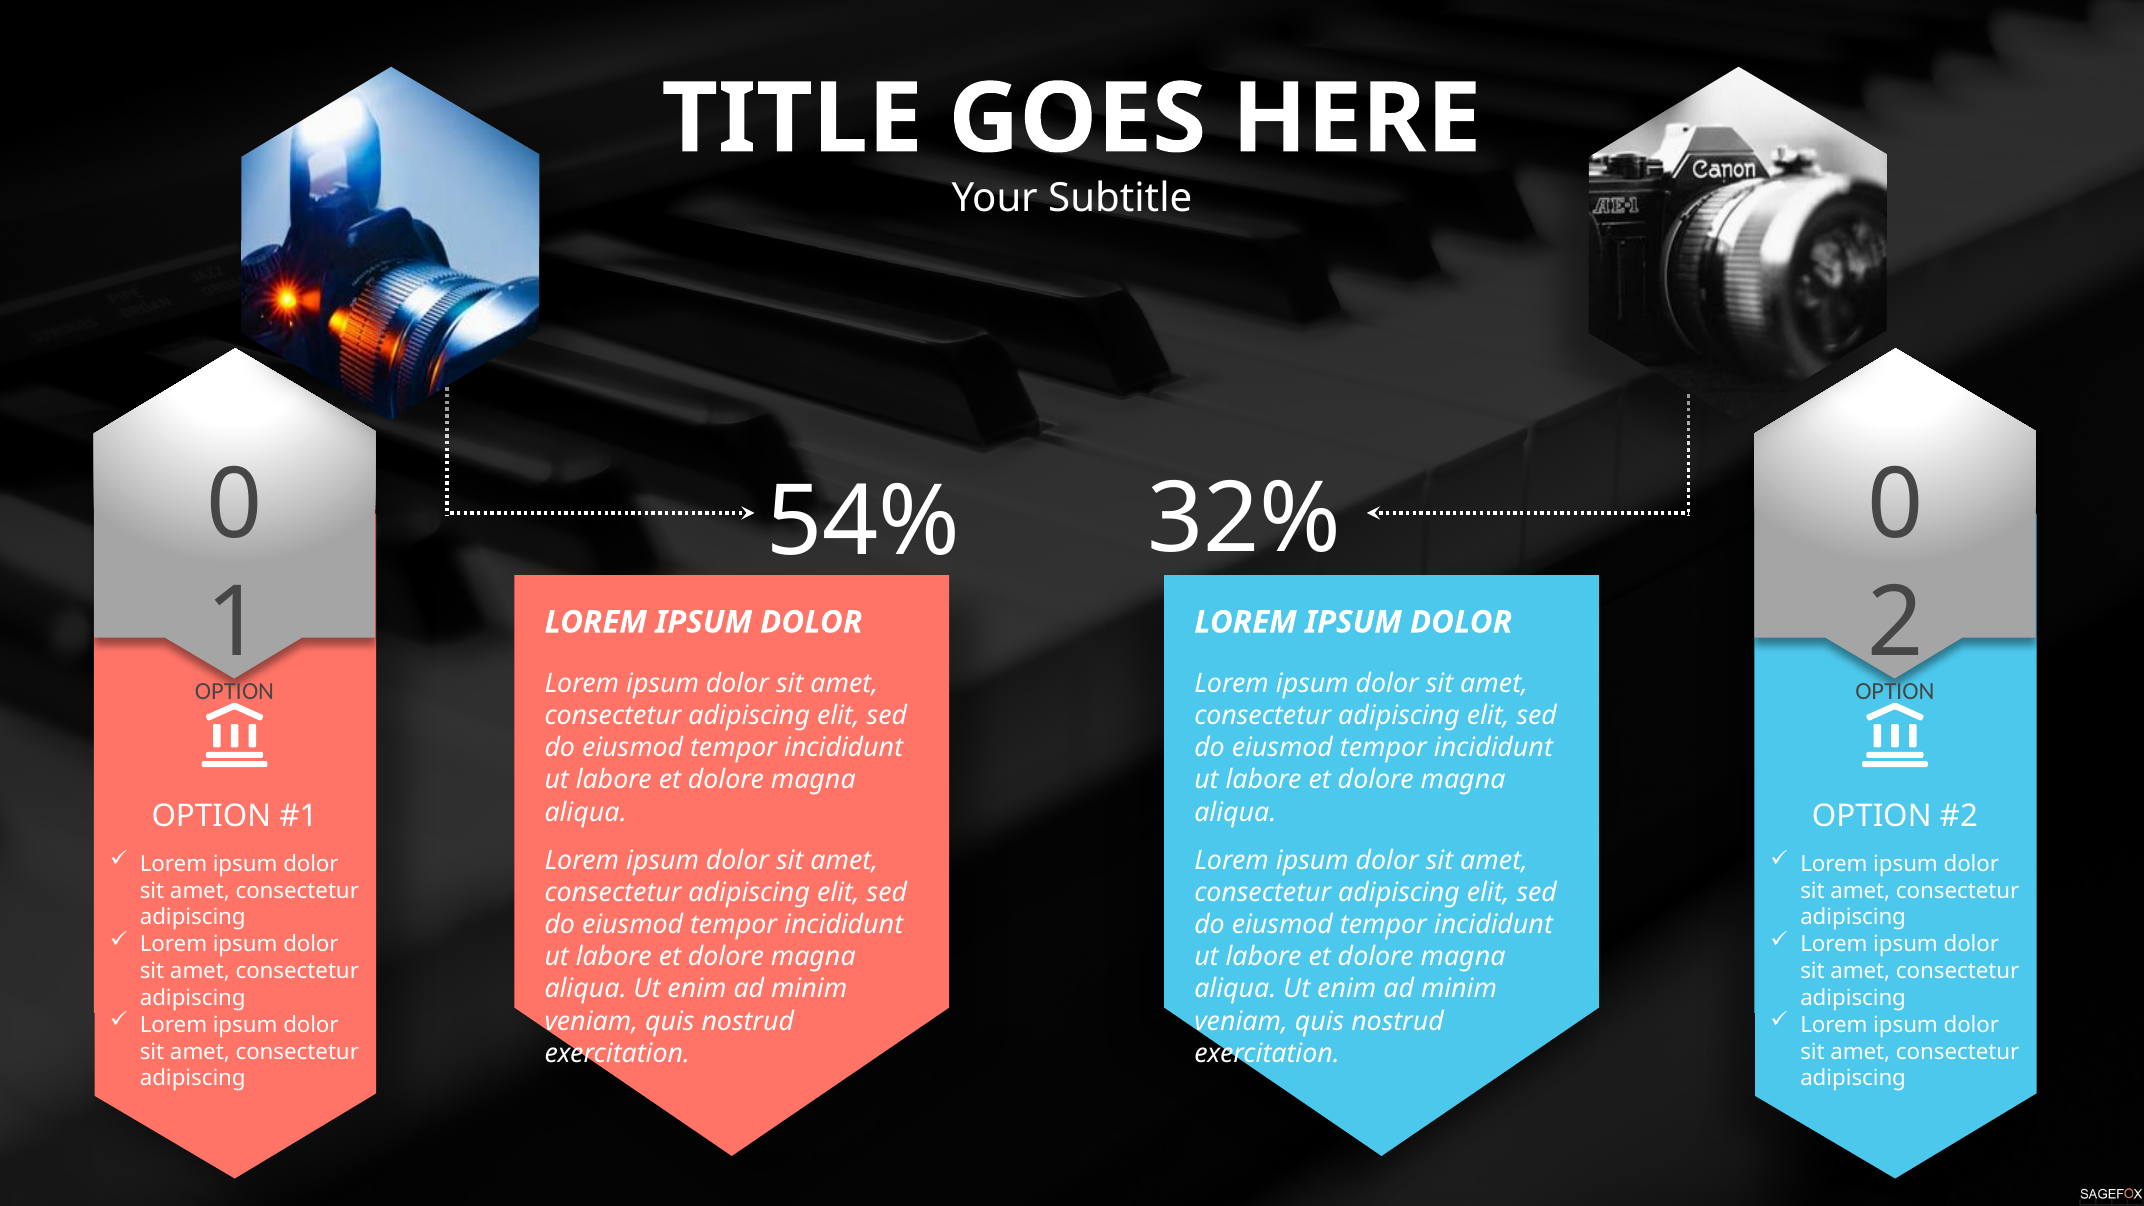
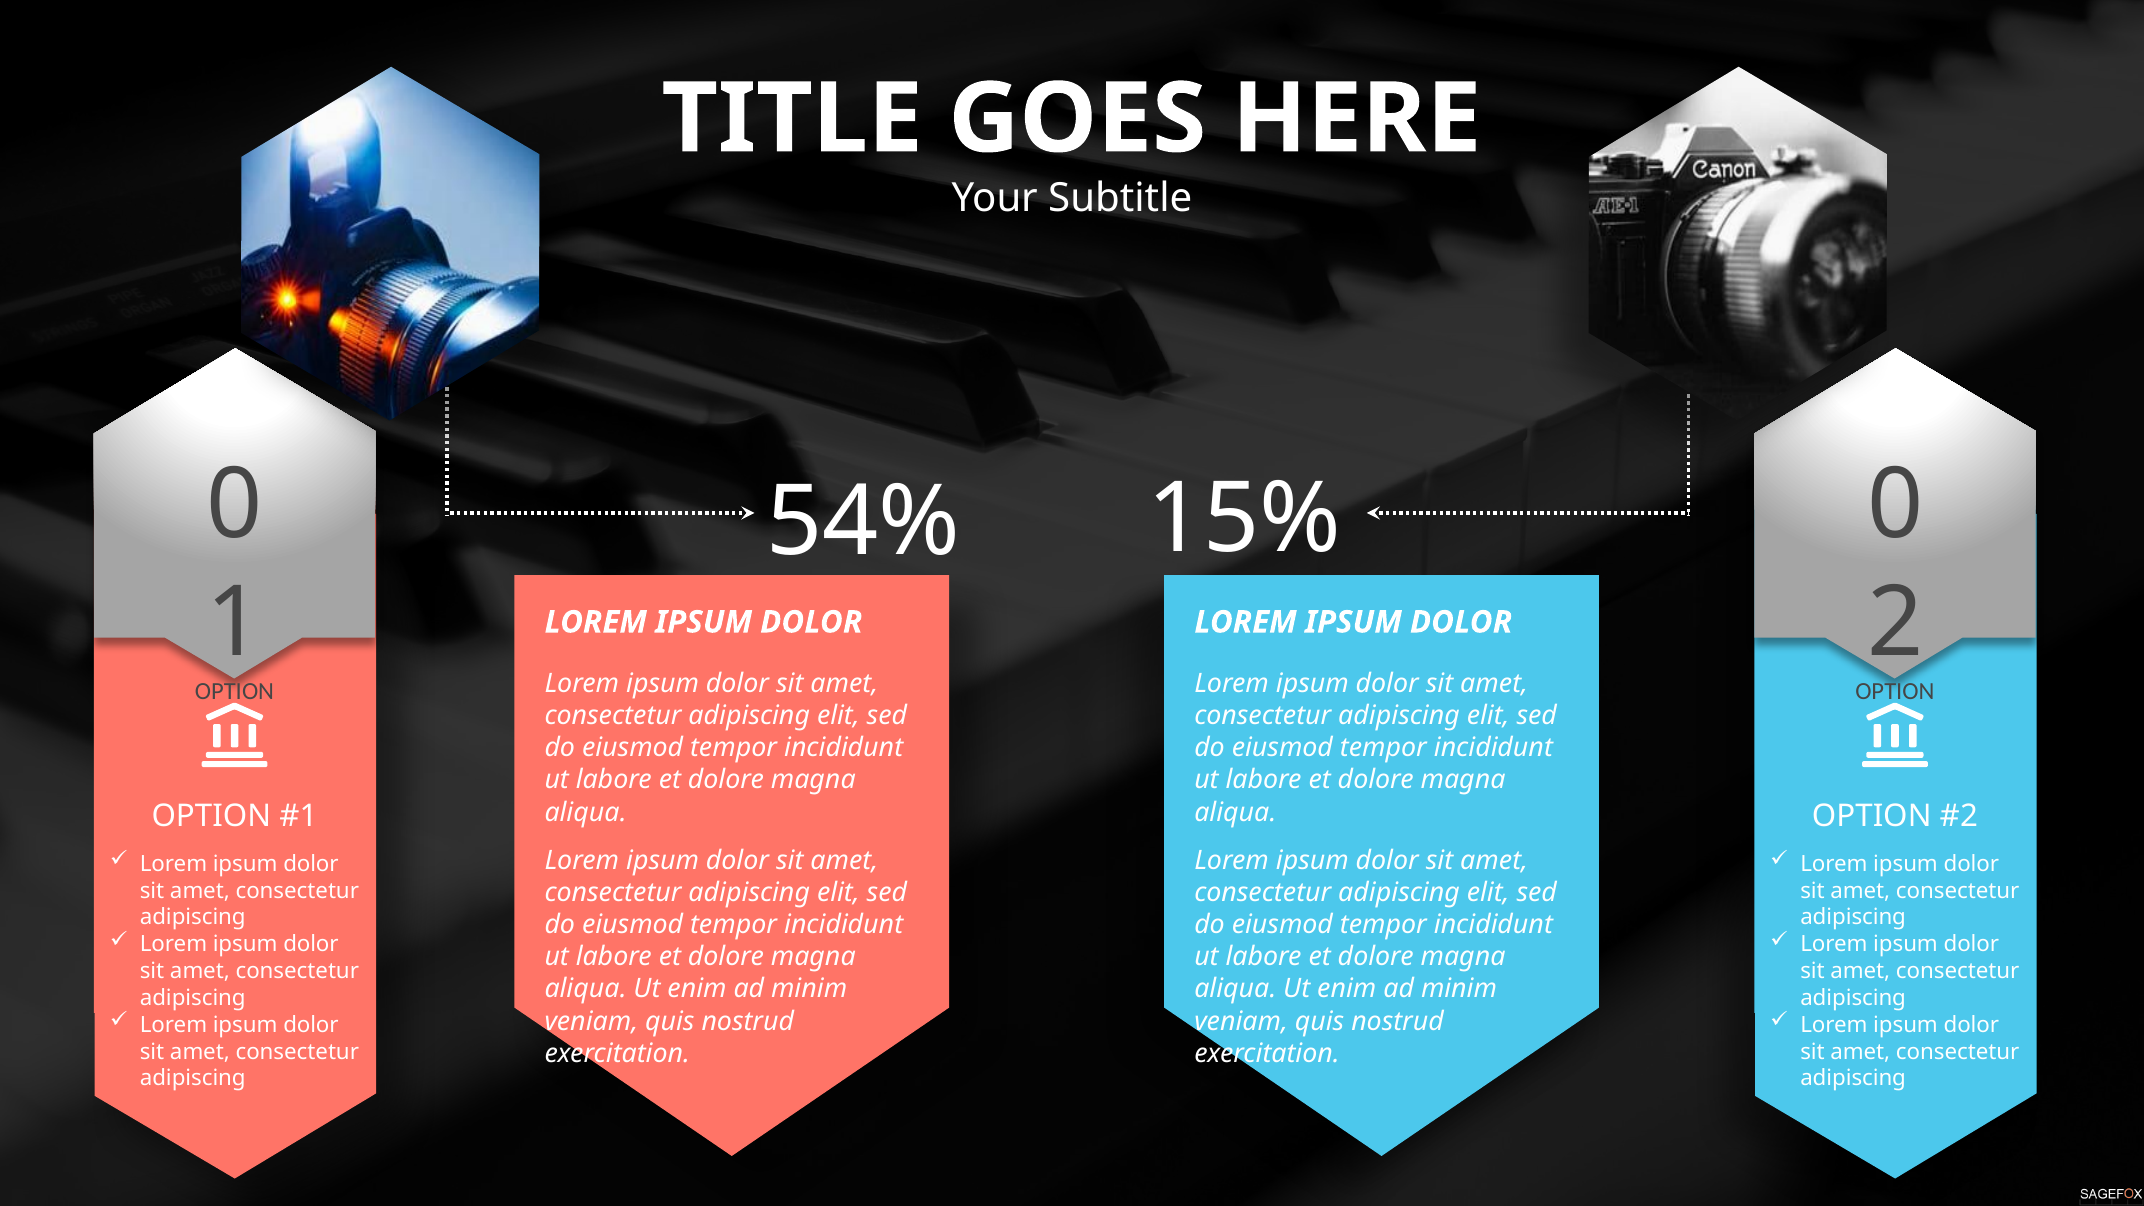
32%: 32% -> 15% (1245, 519)
